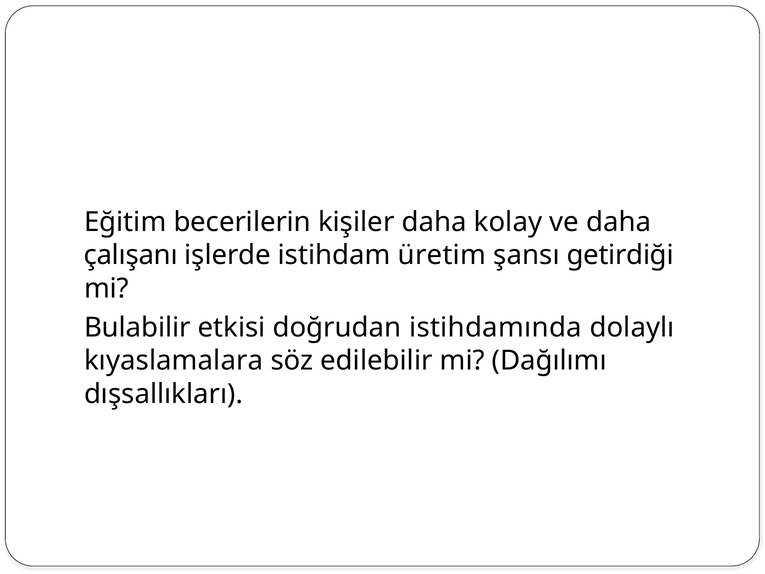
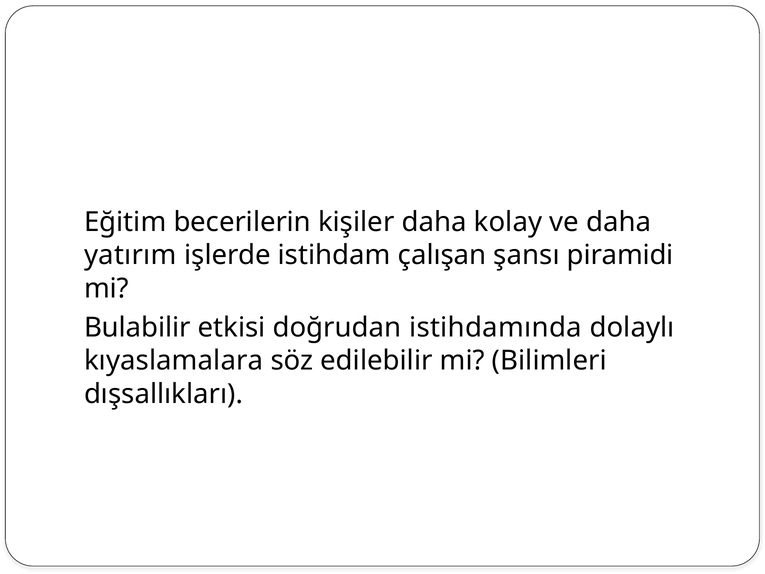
çalışanı: çalışanı -> yatırım (130, 255)
üretim: üretim -> çalışan (442, 255)
getirdiği: getirdiği -> piramidi (620, 255)
Dağılımı: Dağılımı -> Bilimleri (549, 361)
